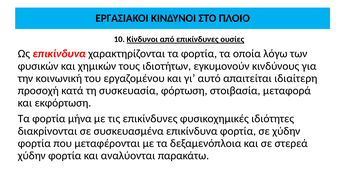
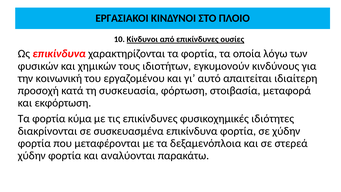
μήνα: μήνα -> κύμα (80, 119)
